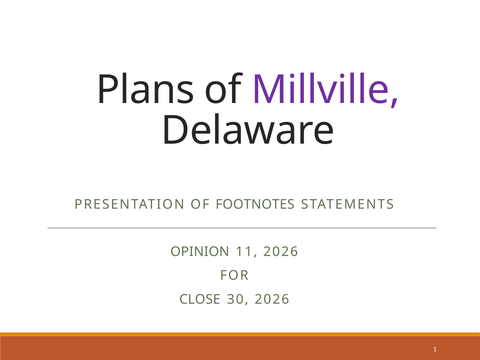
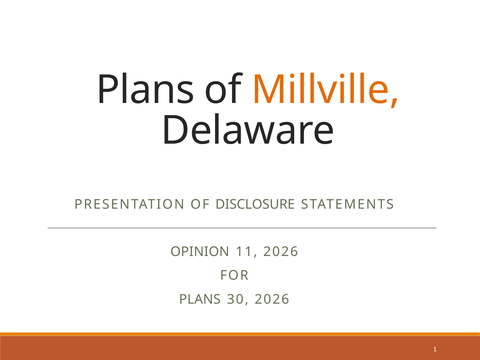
Millville colour: purple -> orange (326, 90)
FOOTNOTES: FOOTNOTES -> DISCLOSURE (255, 204)
CLOSE: CLOSE -> PLANS (200, 299)
